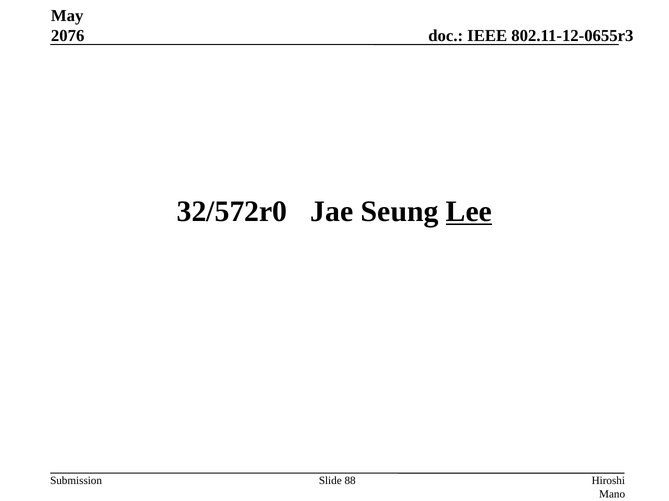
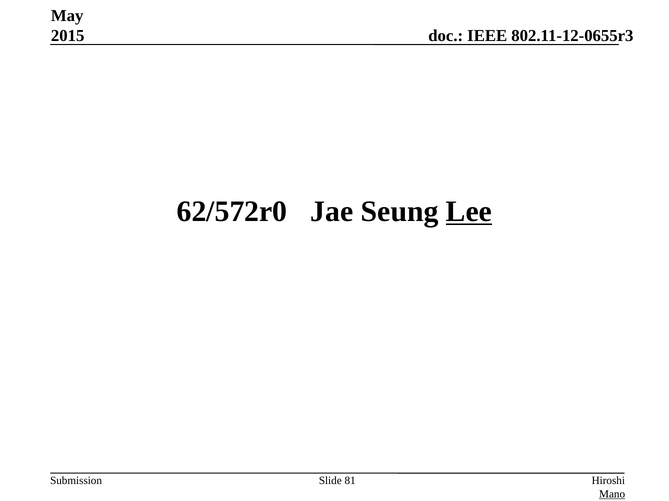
2076: 2076 -> 2015 (68, 36)
32/572r0: 32/572r0 -> 62/572r0 (232, 212)
88: 88 -> 81 (350, 481)
Mano underline: none -> present (612, 495)
